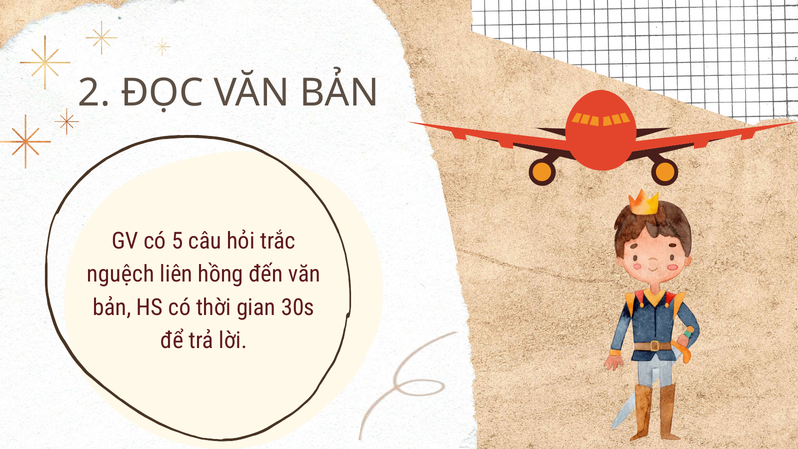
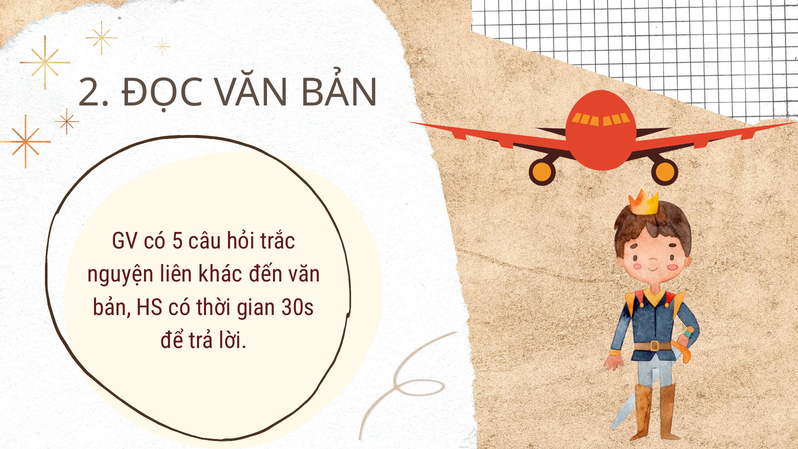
nguệch: nguệch -> nguyện (121, 274)
hồng: hồng -> khác (220, 274)
